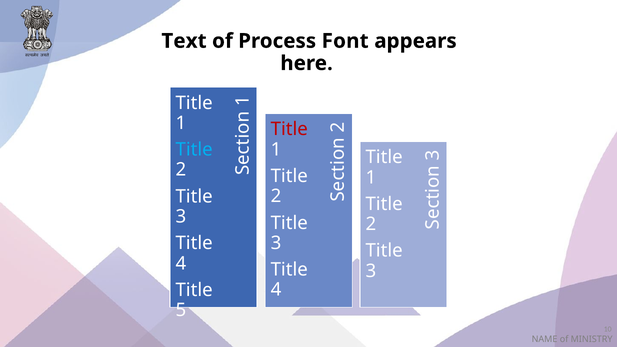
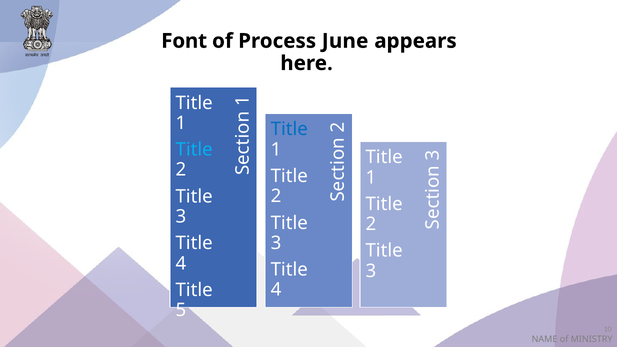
Text: Text -> Font (184, 41)
Font: Font -> June (345, 41)
Title colour: red -> blue (289, 129)
